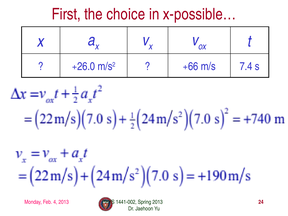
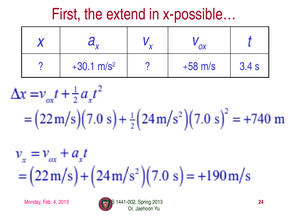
choice: choice -> extend (126, 14)
+26.0: +26.0 -> +30.1 (83, 66)
+66: +66 -> +58 (191, 66)
7.4: 7.4 -> 3.4 (246, 66)
